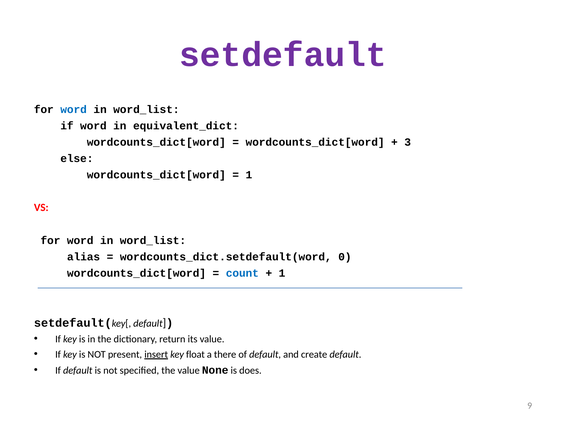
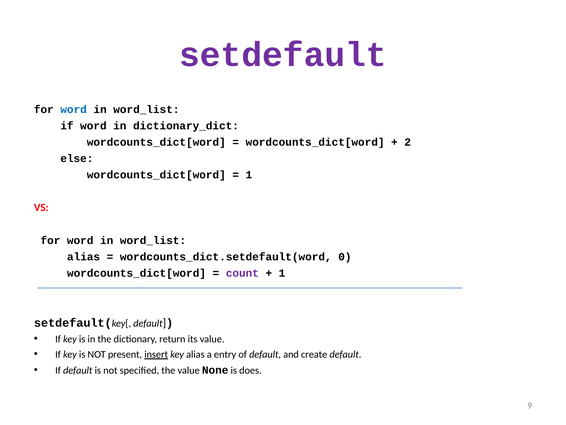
equivalent_dict: equivalent_dict -> dictionary_dict (186, 126)
3: 3 -> 2 (408, 142)
count colour: blue -> purple (242, 273)
key float: float -> alias (195, 354)
there: there -> entry (225, 354)
